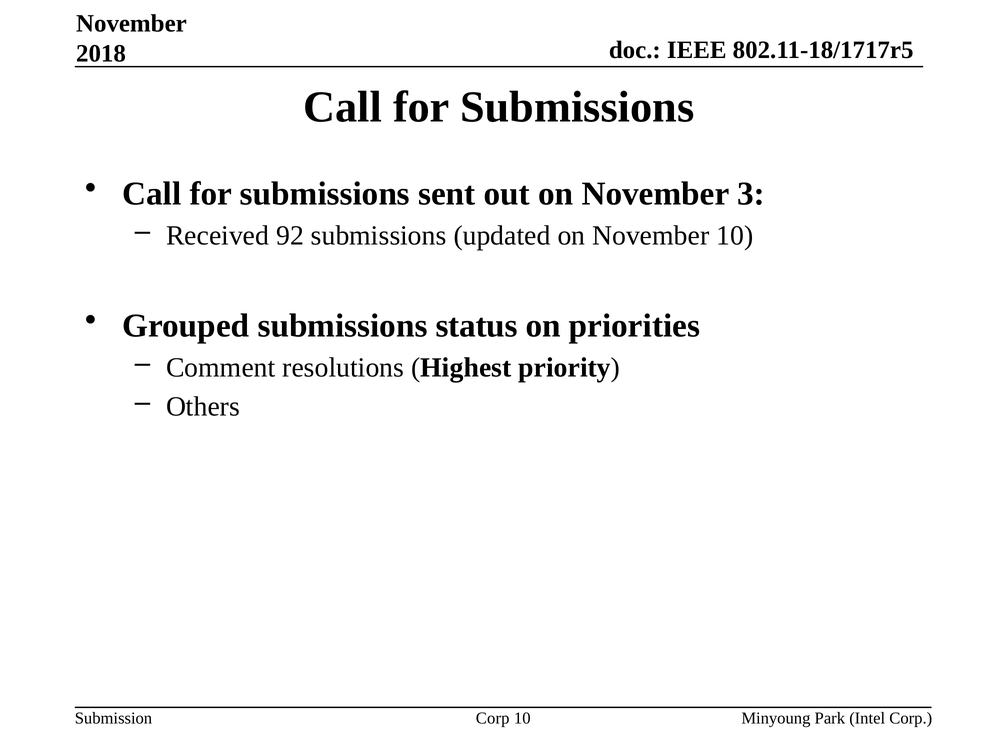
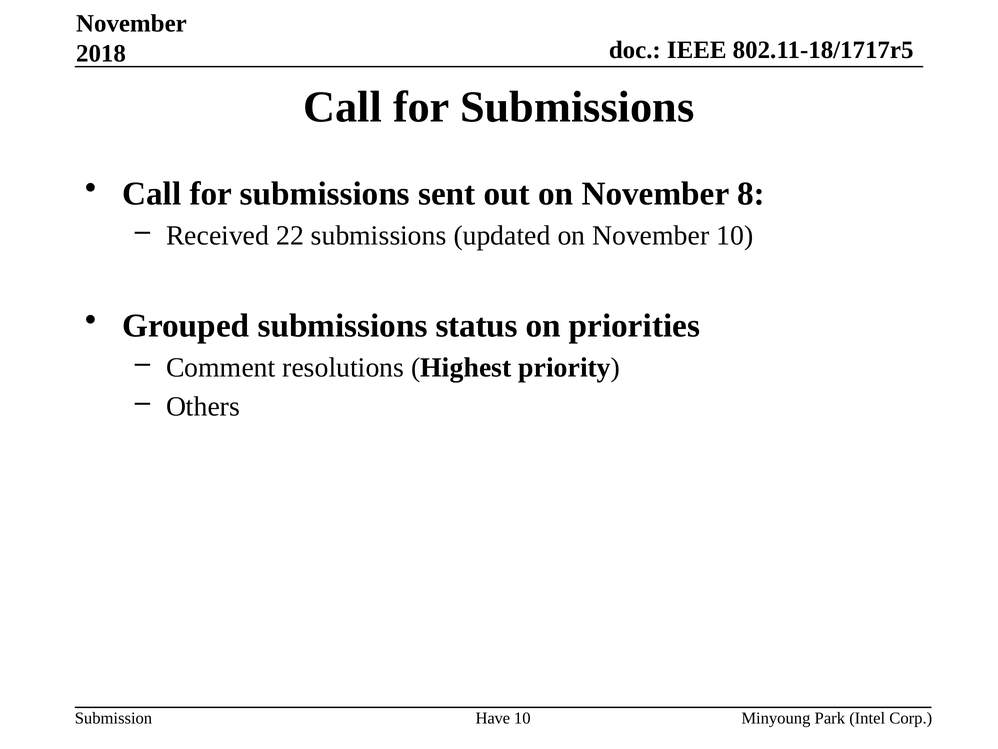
3: 3 -> 8 (751, 194)
92: 92 -> 22 (290, 235)
Corp: Corp -> Have (493, 718)
